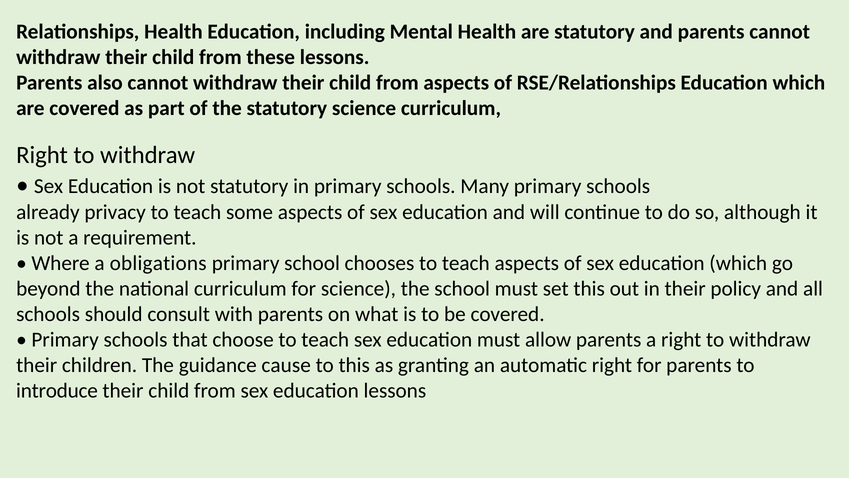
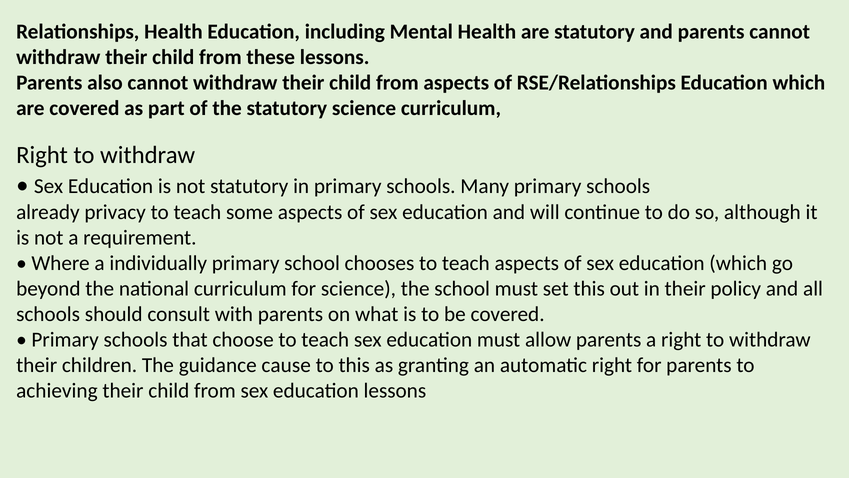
obligations: obligations -> individually (158, 263)
introduce: introduce -> achieving (57, 390)
